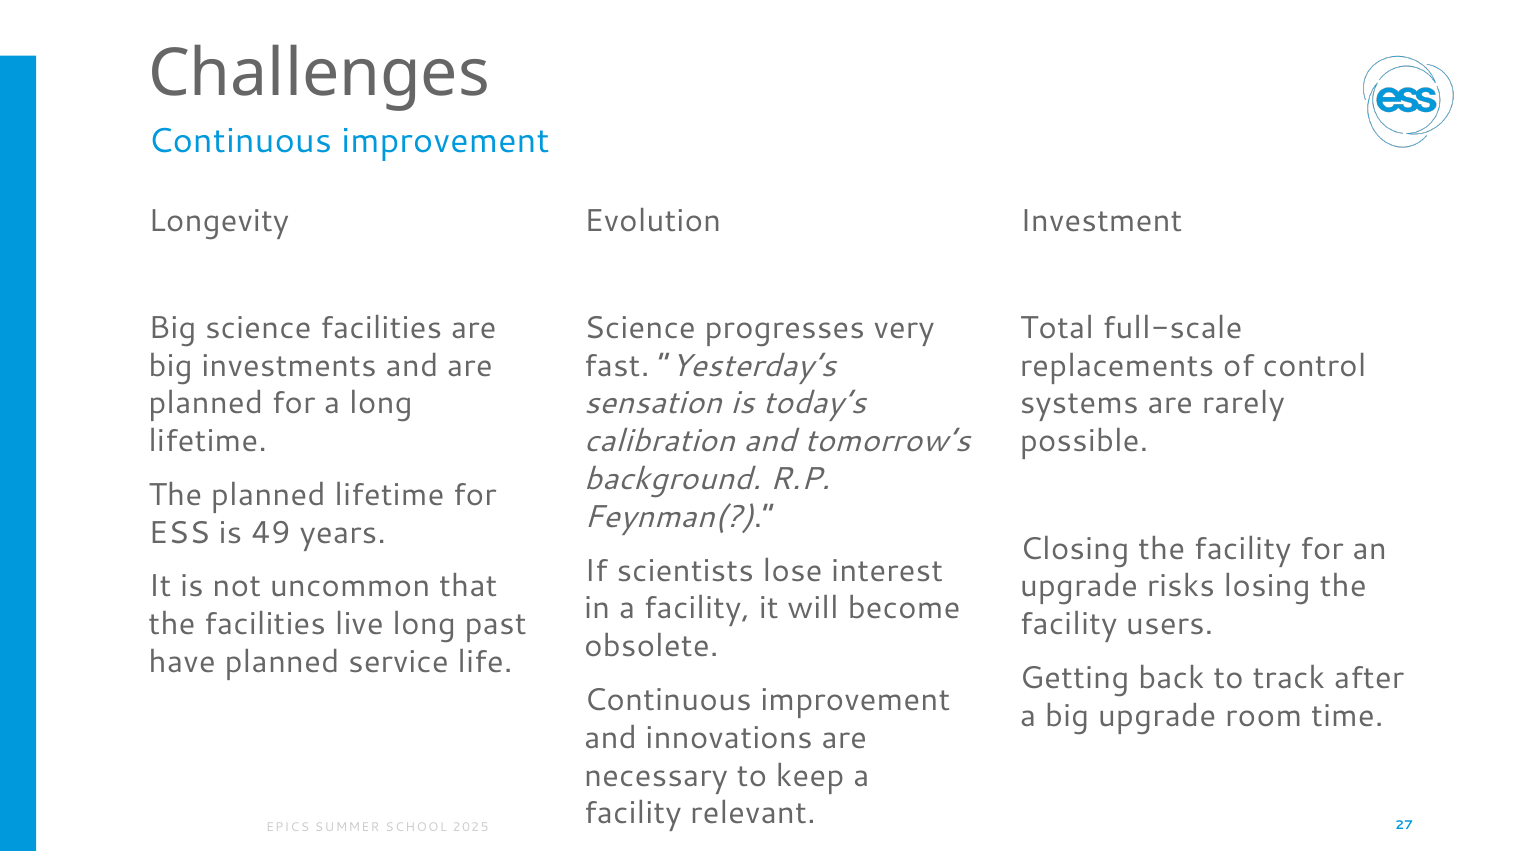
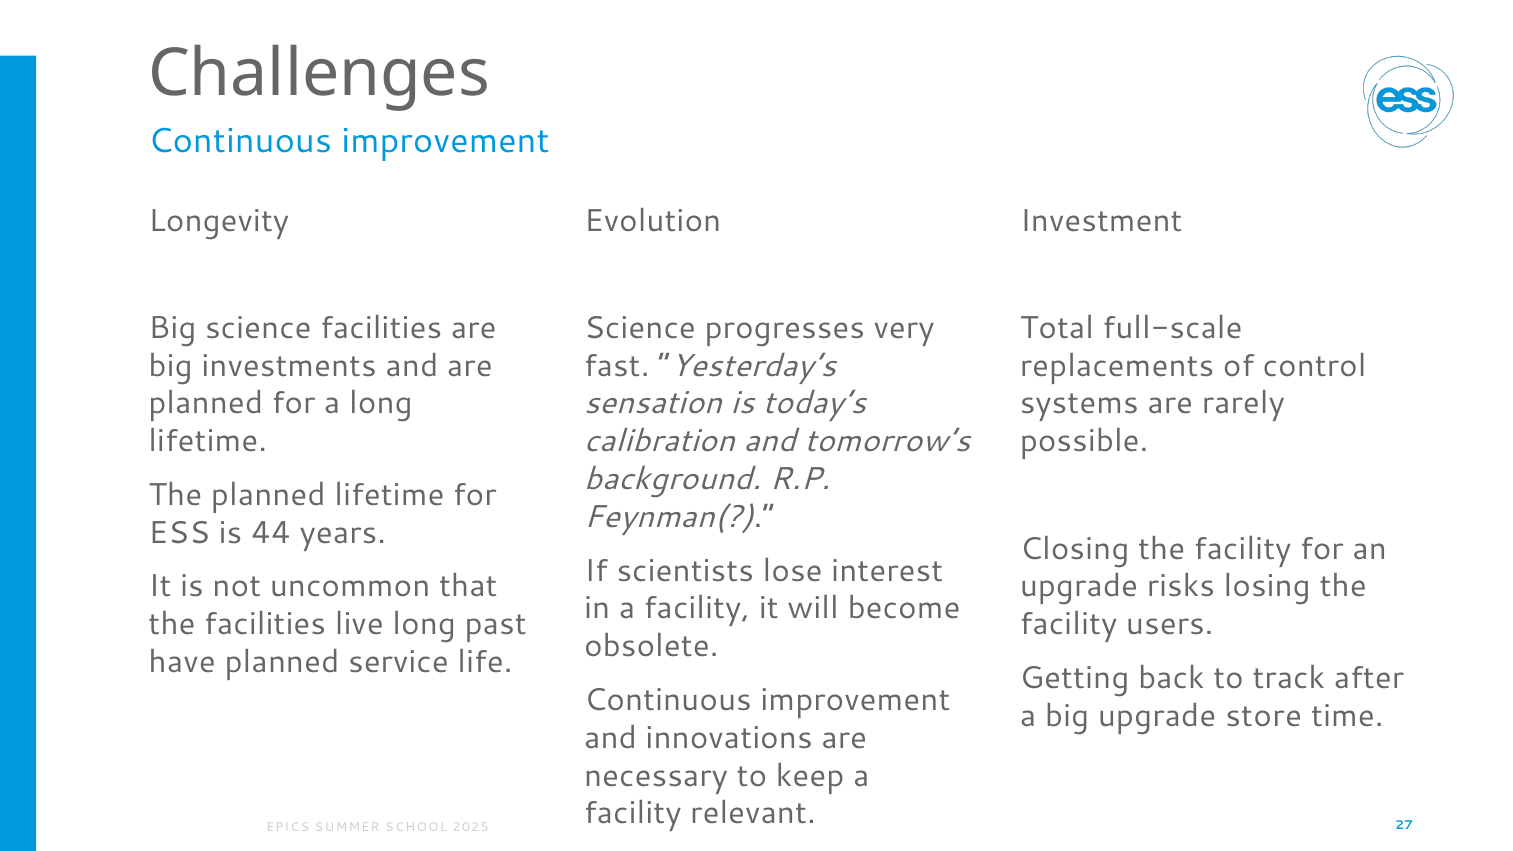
49: 49 -> 44 (271, 533)
room: room -> store (1264, 716)
